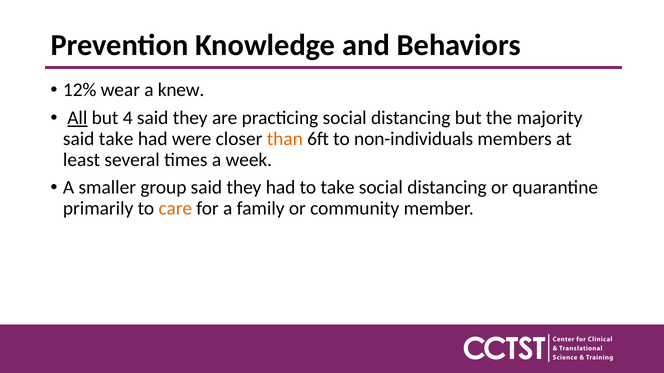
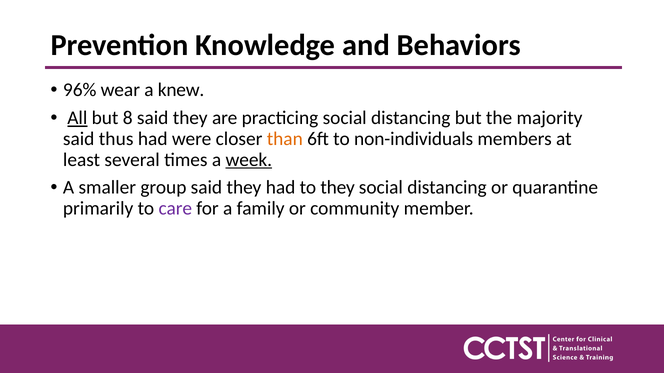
12%: 12% -> 96% (80, 90)
4: 4 -> 8 (128, 118)
said take: take -> thus (116, 139)
week underline: none -> present (249, 160)
to take: take -> they (338, 188)
care colour: orange -> purple (175, 209)
